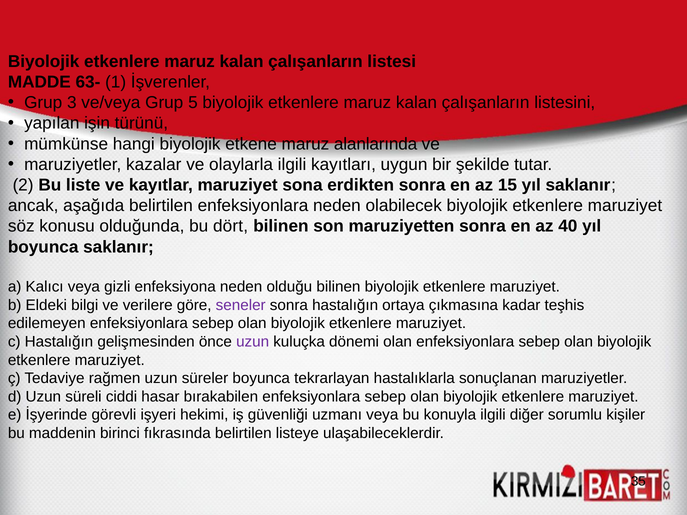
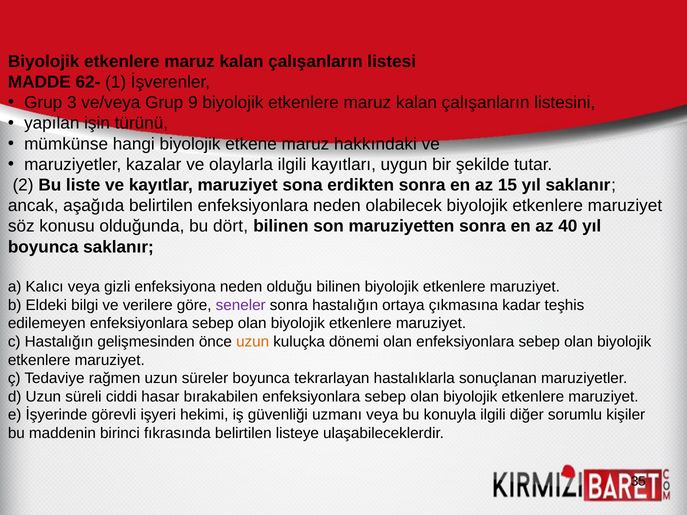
63-: 63- -> 62- (88, 82)
5: 5 -> 9 (193, 103)
alanlarında: alanlarında -> hakkındaki (375, 144)
uzun colour: purple -> orange (253, 342)
